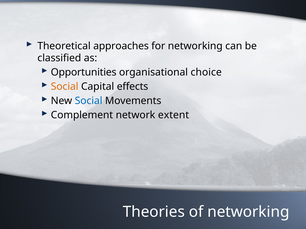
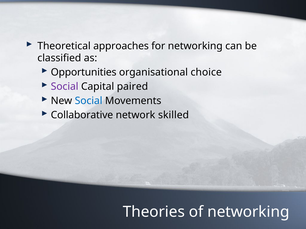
Social colour: orange -> purple (65, 87)
effects: effects -> paired (132, 87)
Complement: Complement -> Collaborative (82, 115)
extent: extent -> skilled (174, 115)
